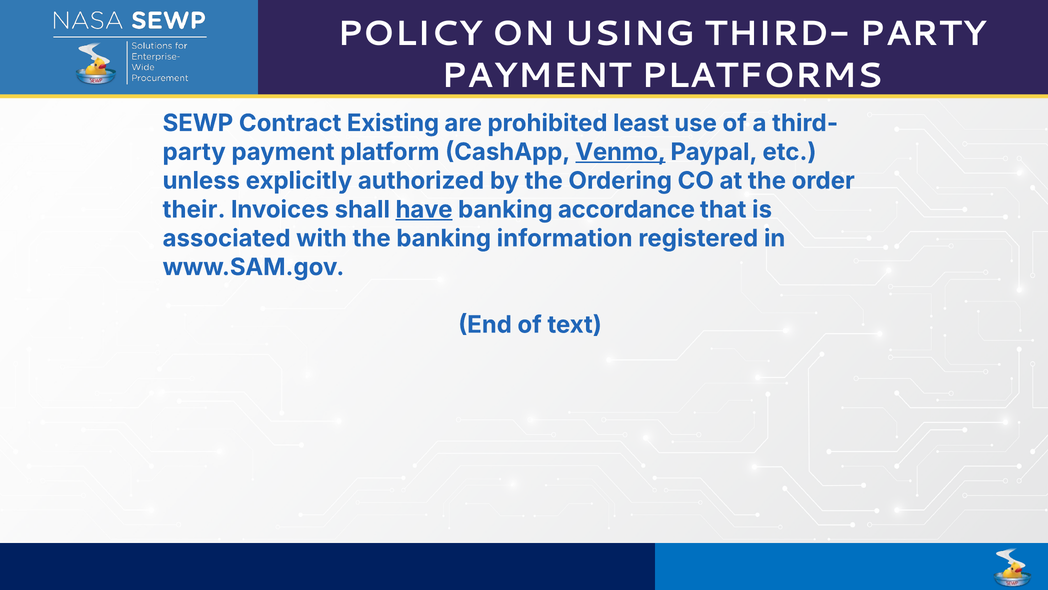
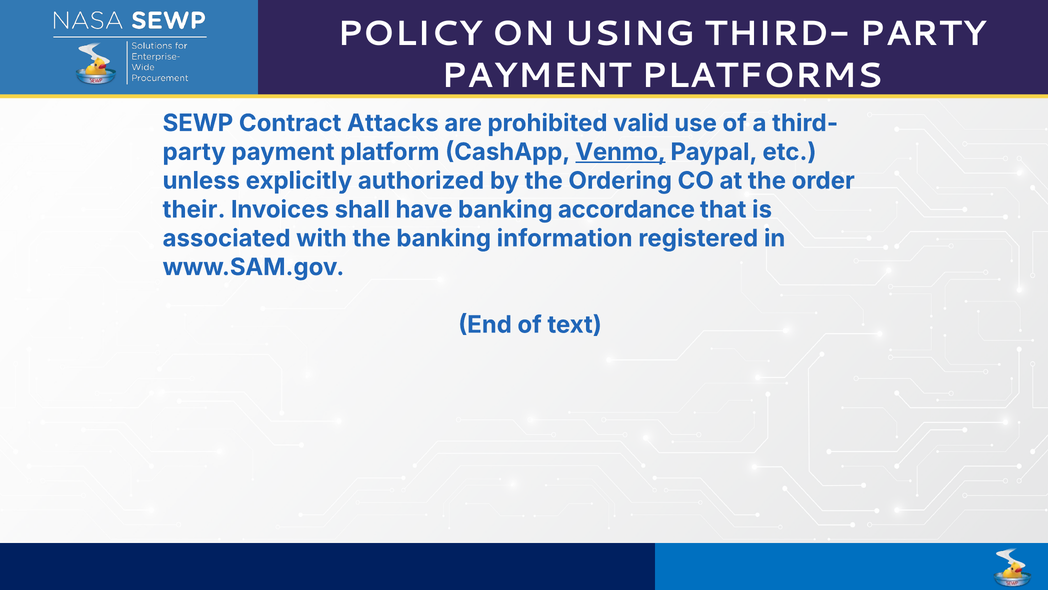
Existing: Existing -> Attacks (393, 123)
least: least -> valid (641, 123)
have underline: present -> none (424, 209)
